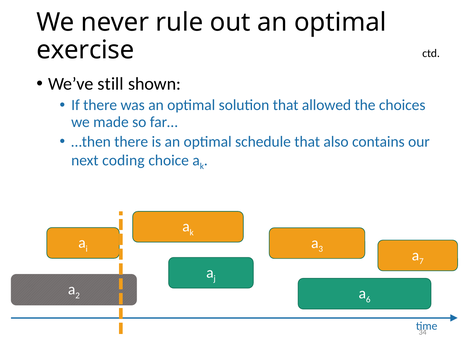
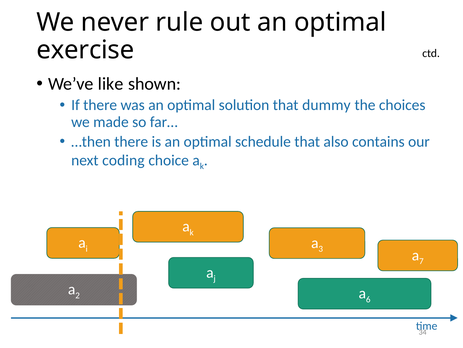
still: still -> like (111, 84)
allowed: allowed -> dummy (326, 105)
